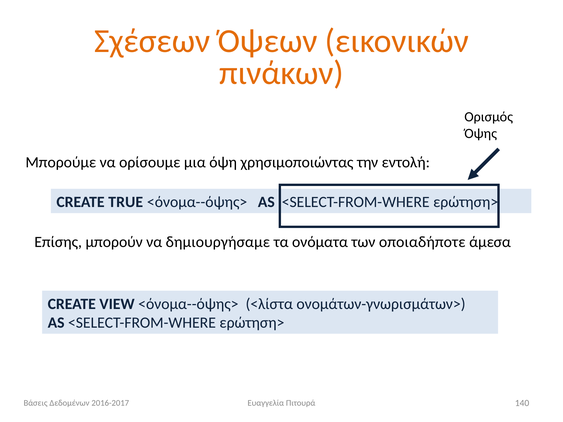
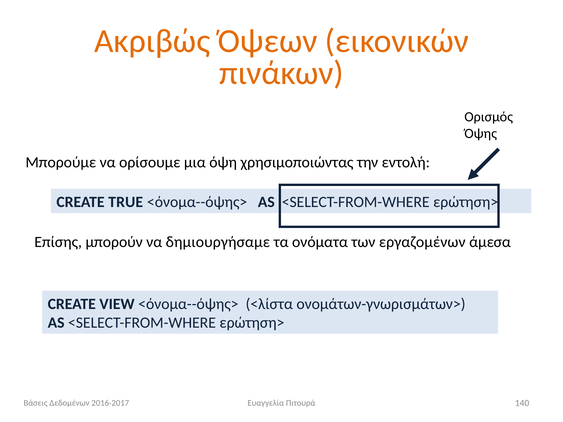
Σχέσεων: Σχέσεων -> Ακριβώς (152, 41)
οποιαδήποτε: οποιαδήποτε -> εργαζομένων (422, 242)
